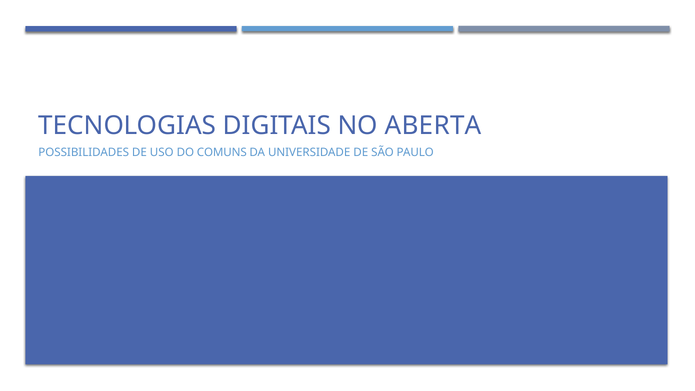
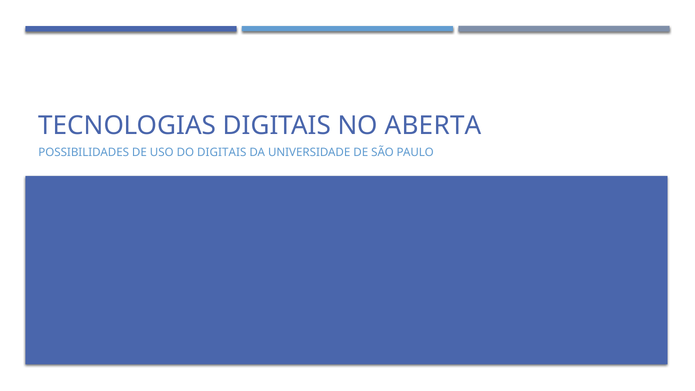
DO COMUNS: COMUNS -> DIGITAIS (222, 153)
